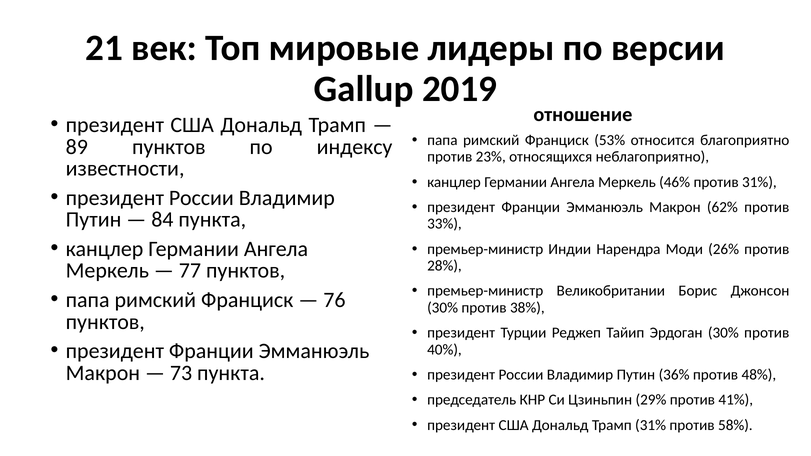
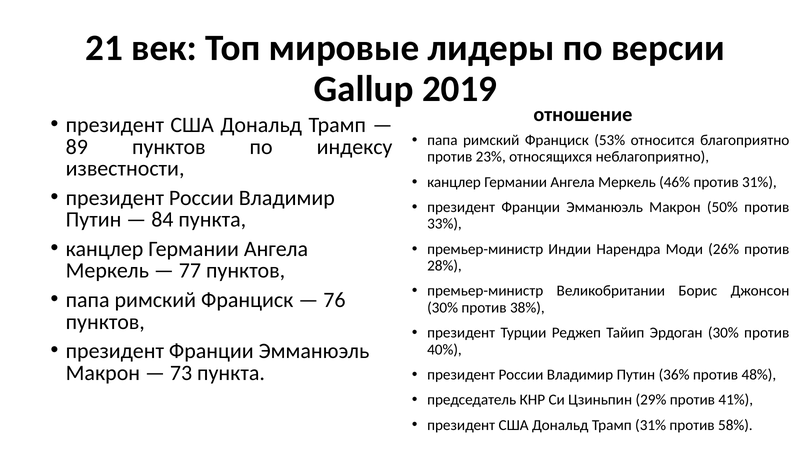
62%: 62% -> 50% (722, 207)
